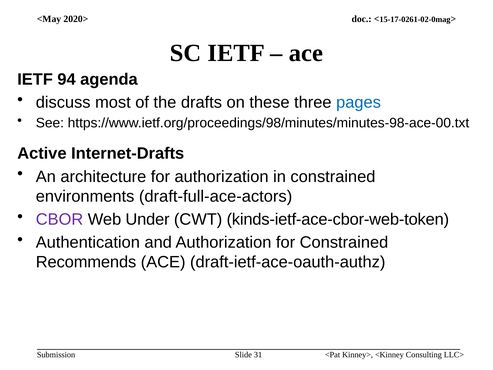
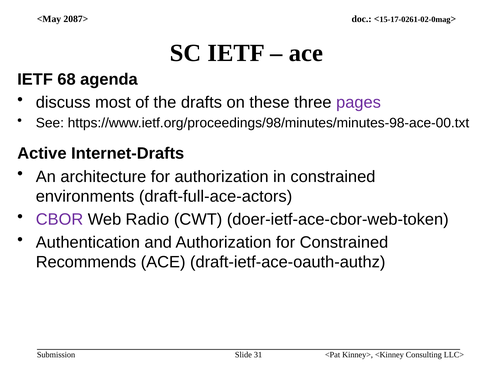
2020>: 2020> -> 2087> (76, 19)
94: 94 -> 68 (67, 79)
pages colour: blue -> purple (359, 102)
Under: Under -> Radio (147, 219)
kinds-ietf-ace-cbor-web-token: kinds-ietf-ace-cbor-web-token -> doer-ietf-ace-cbor-web-token (338, 219)
